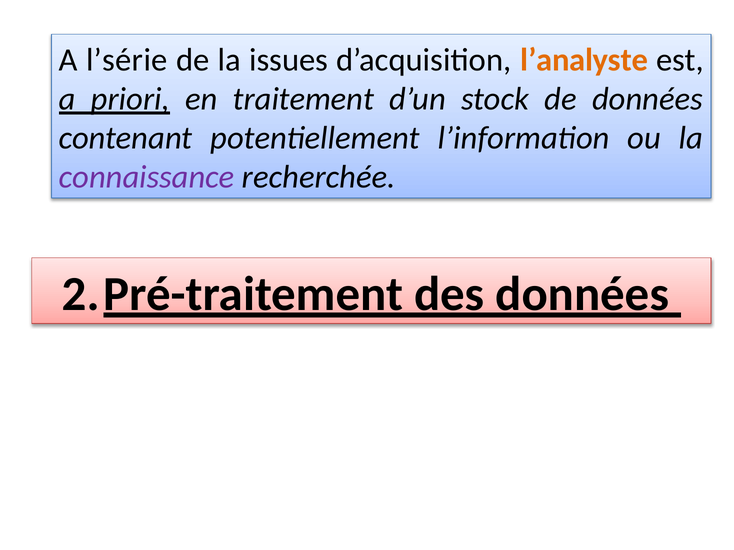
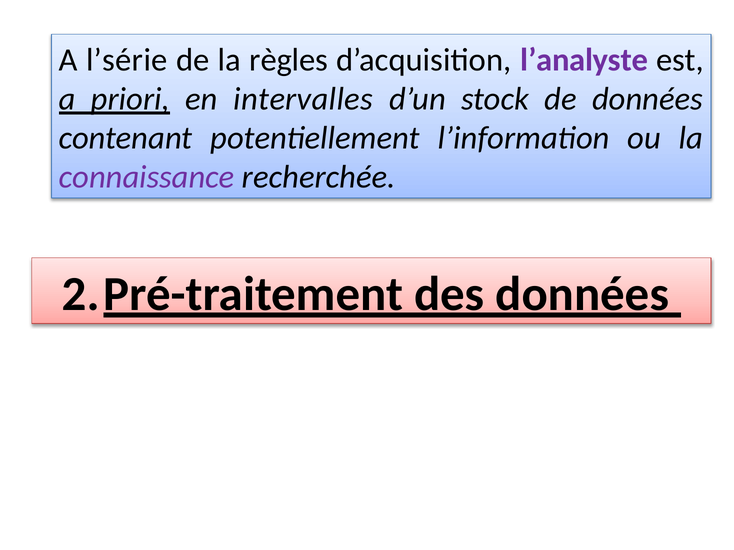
issues: issues -> règles (289, 60)
l’analyste colour: orange -> purple (584, 60)
traitement: traitement -> intervalles (303, 99)
